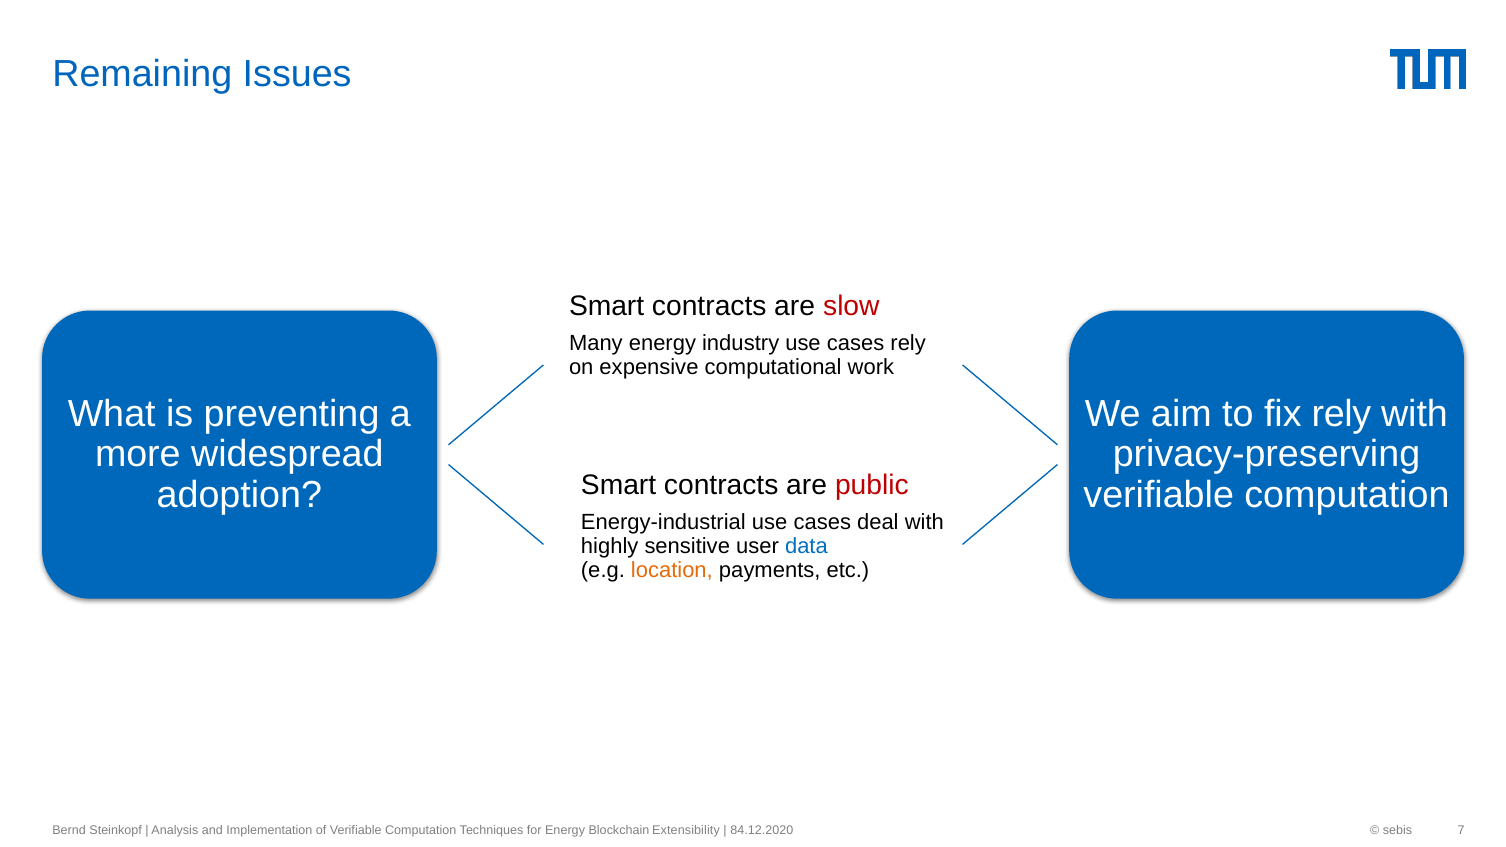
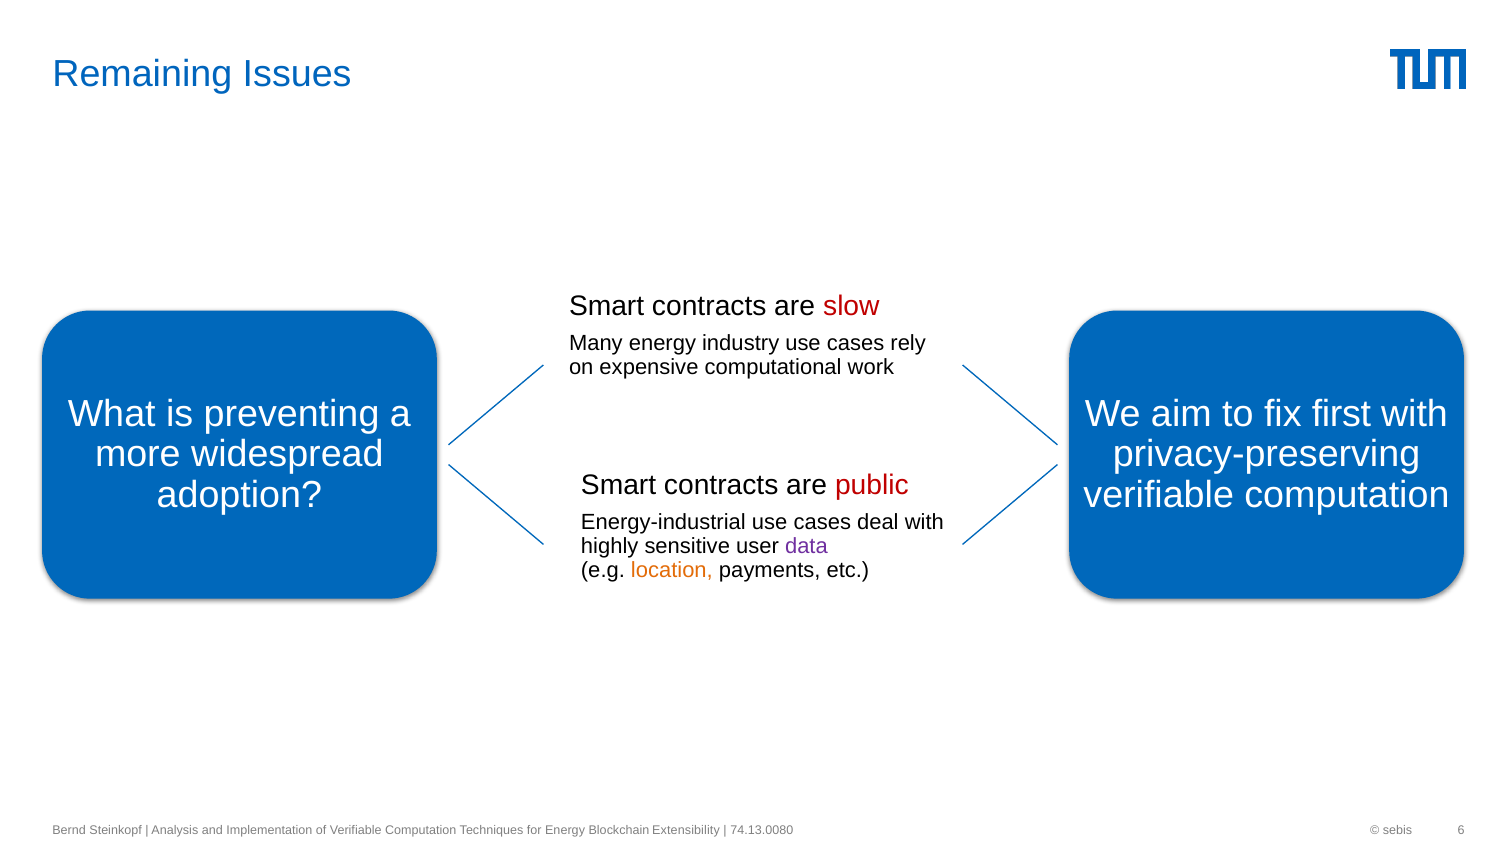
fix rely: rely -> first (1341, 414)
data colour: blue -> purple (806, 546)
84.12.2020: 84.12.2020 -> 74.13.0080 (762, 830)
7: 7 -> 6 (1461, 830)
